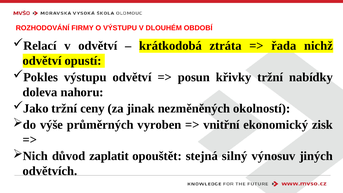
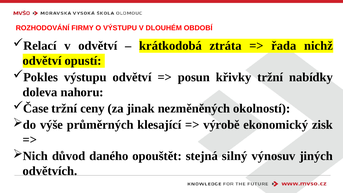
Jako: Jako -> Čase (36, 108)
vyroben: vyroben -> klesající (159, 125)
vnitřní: vnitřní -> výrobě (222, 125)
zaplatit: zaplatit -> daného (109, 156)
